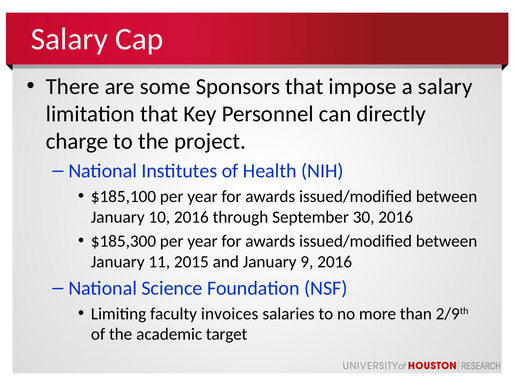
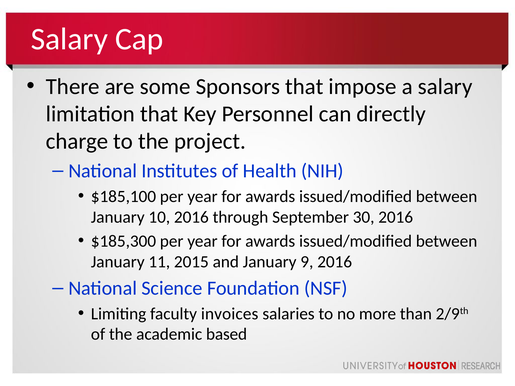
target: target -> based (227, 335)
